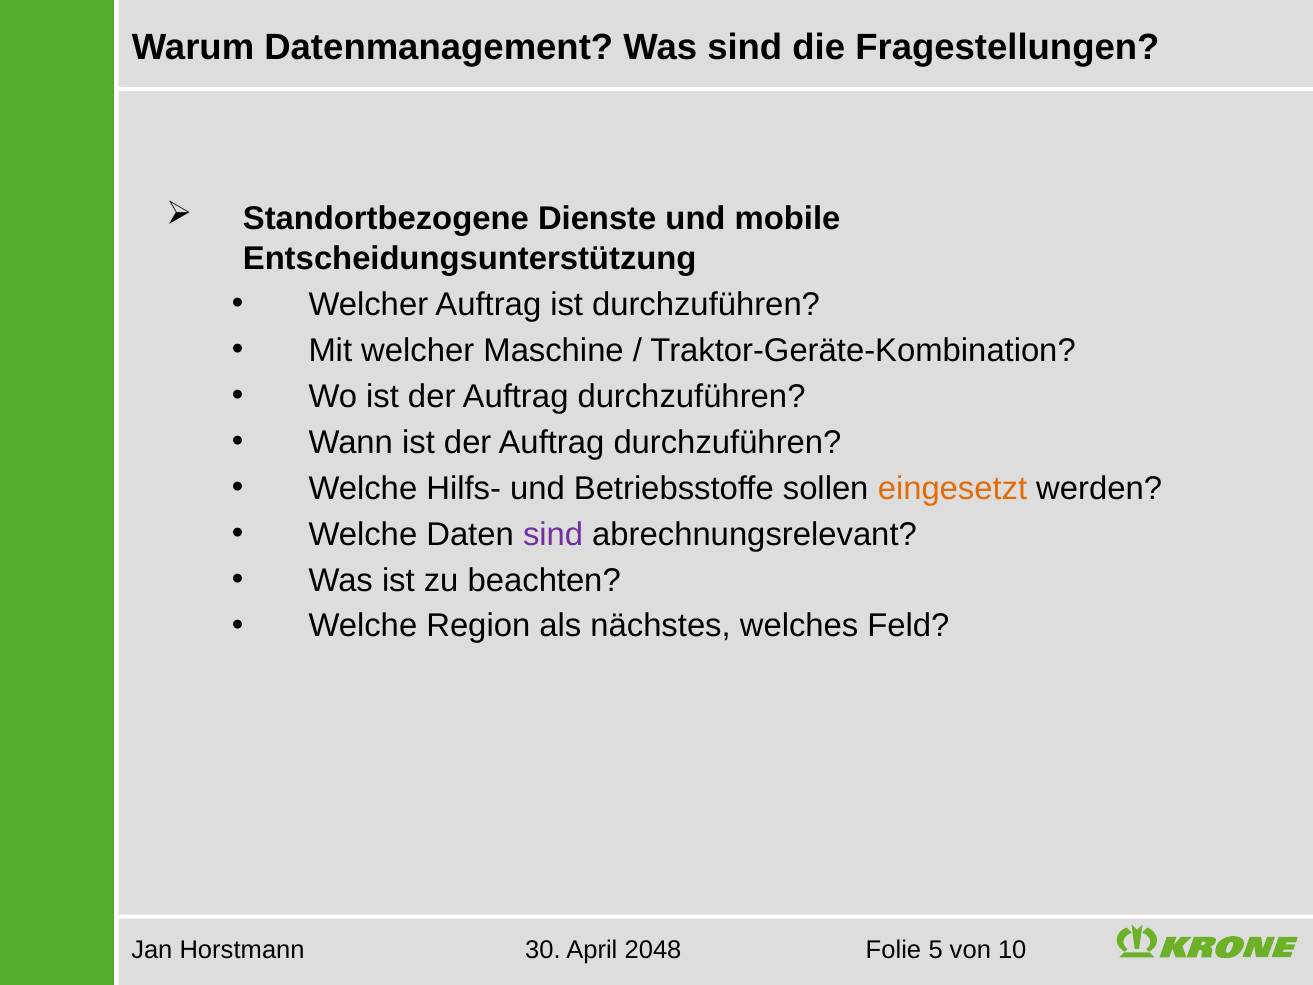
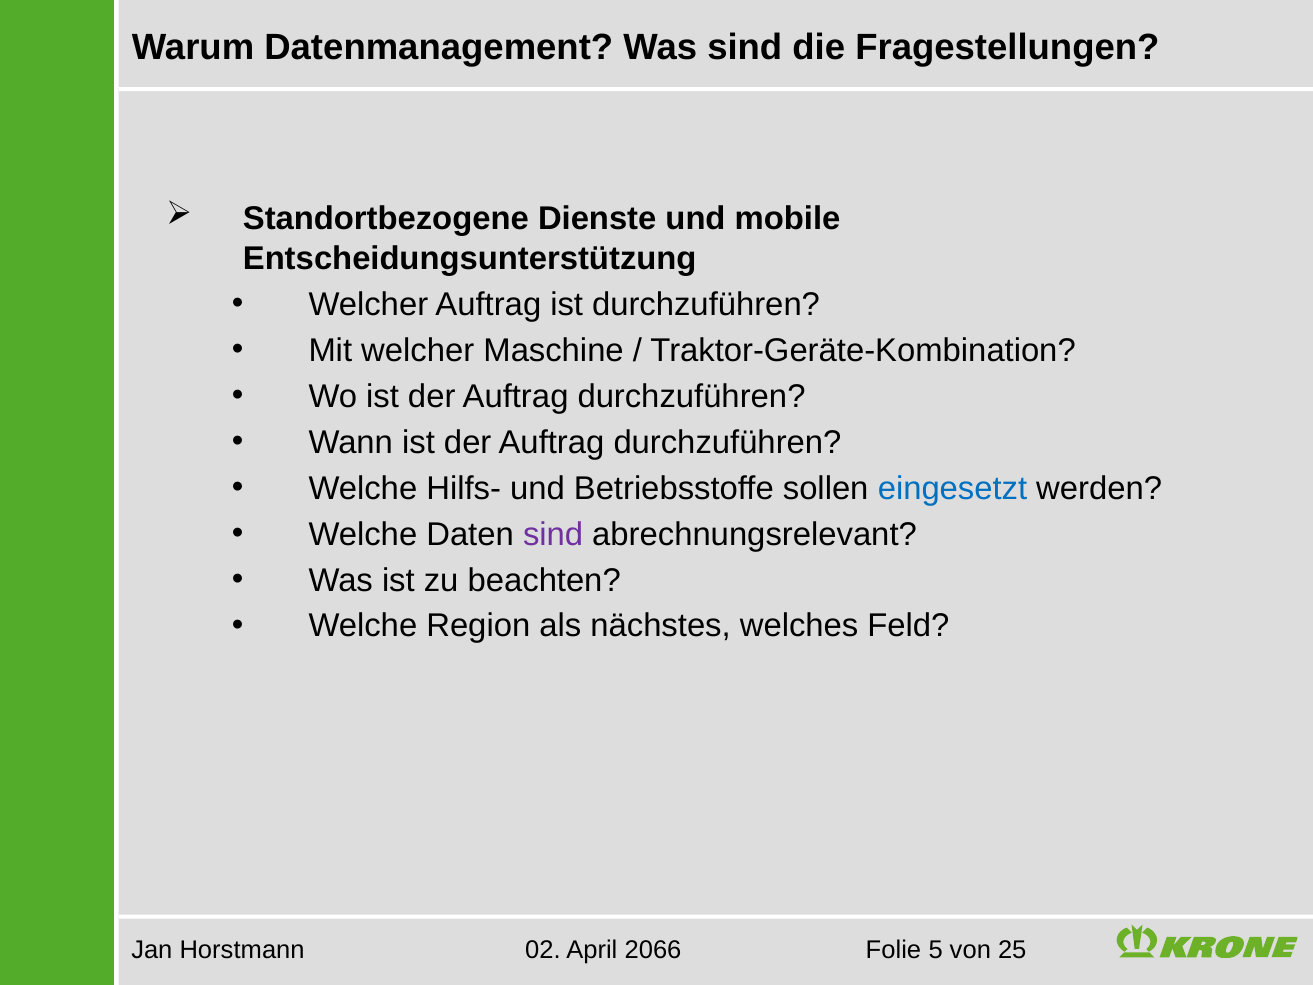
eingesetzt colour: orange -> blue (952, 488)
30: 30 -> 02 (543, 950)
2048: 2048 -> 2066 (653, 950)
10: 10 -> 25 (1012, 950)
